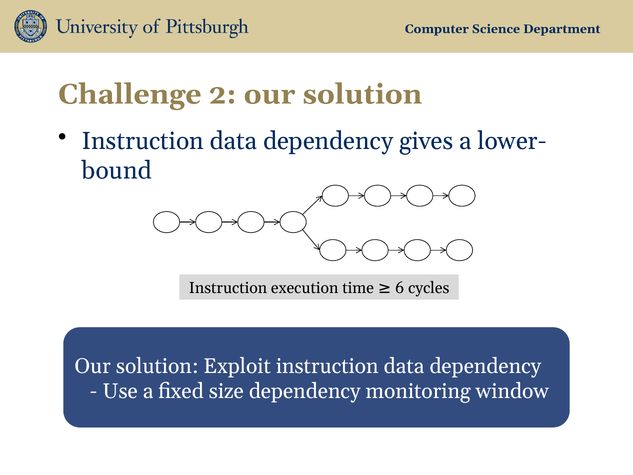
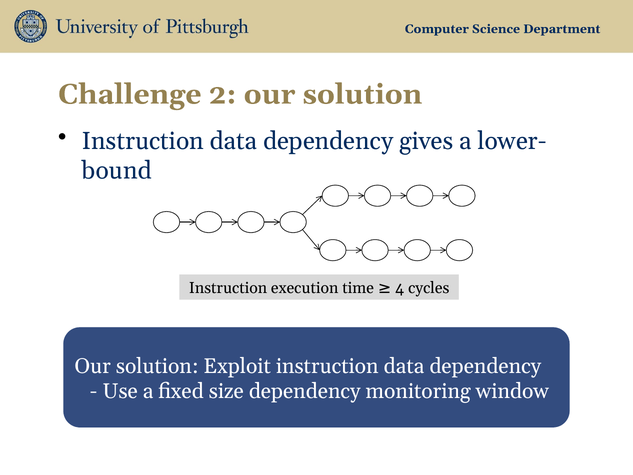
6: 6 -> 4 (400, 288)
